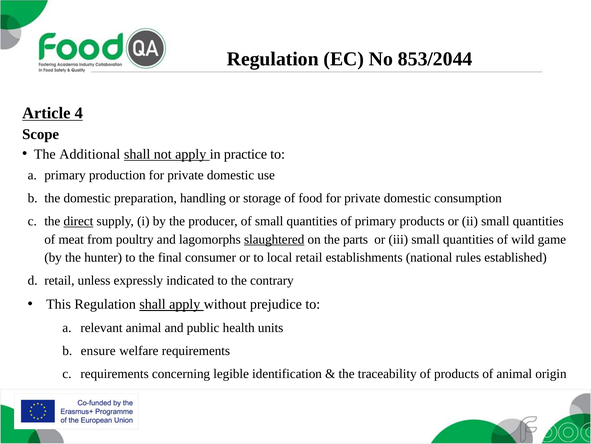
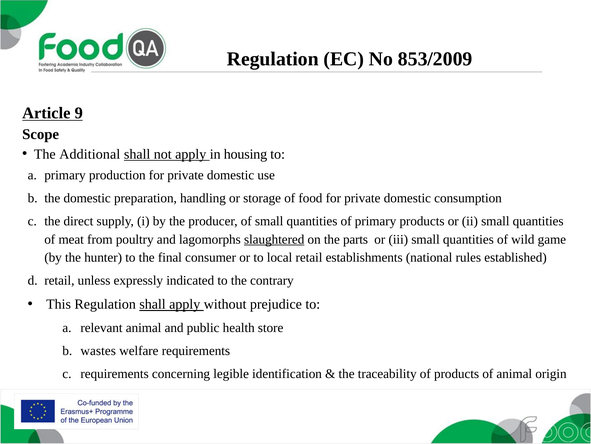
853/2044: 853/2044 -> 853/2009 (435, 59)
4: 4 -> 9 (79, 113)
practice: practice -> housing (245, 154)
direct underline: present -> none (78, 221)
units: units -> store (271, 327)
ensure: ensure -> wastes (98, 350)
